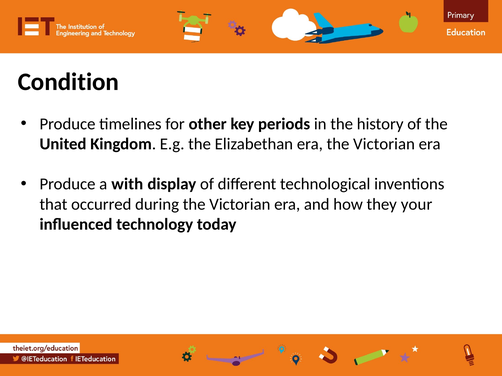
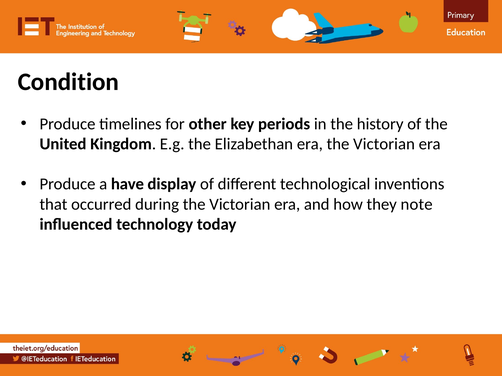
with: with -> have (127, 184)
your: your -> note (417, 204)
